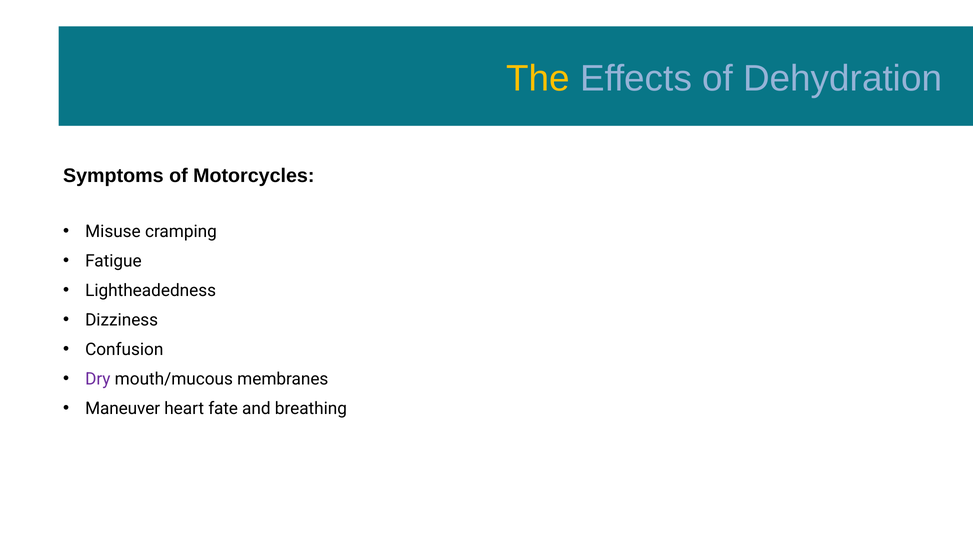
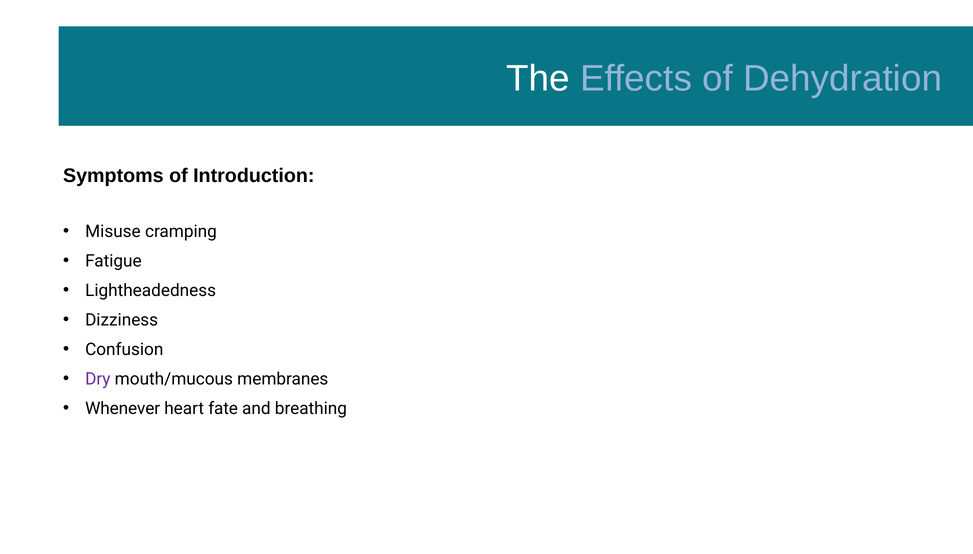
The colour: yellow -> white (538, 78)
Motorcycles: Motorcycles -> Introduction (254, 176)
Maneuver: Maneuver -> Whenever (123, 409)
